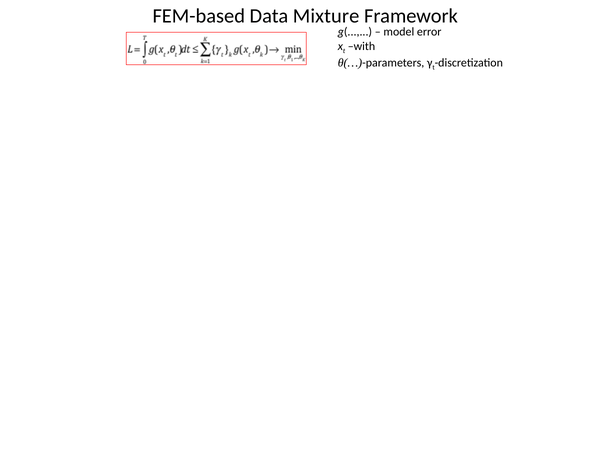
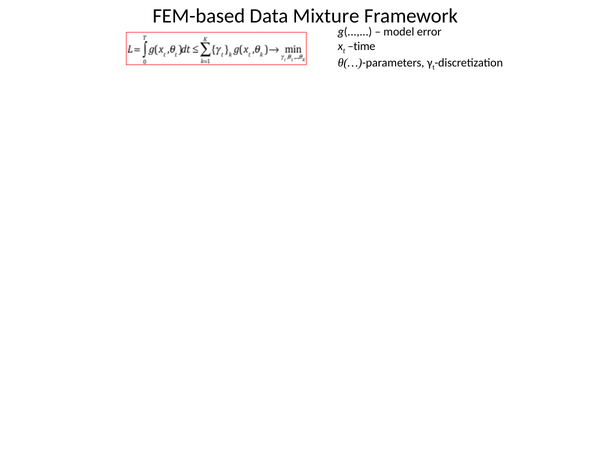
with: with -> time (362, 46)
